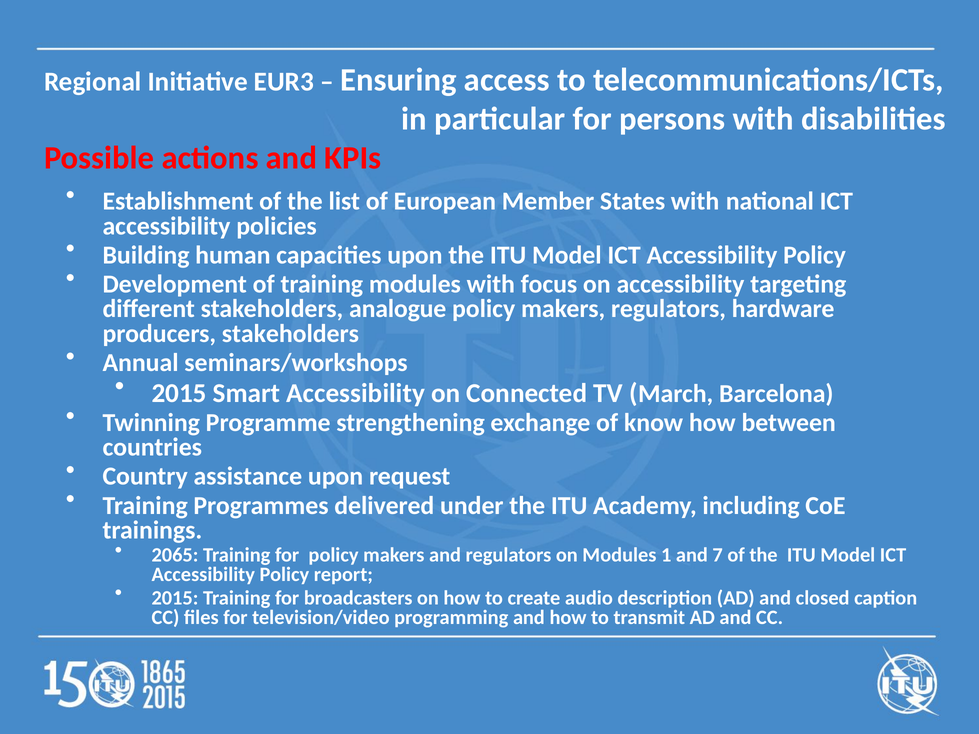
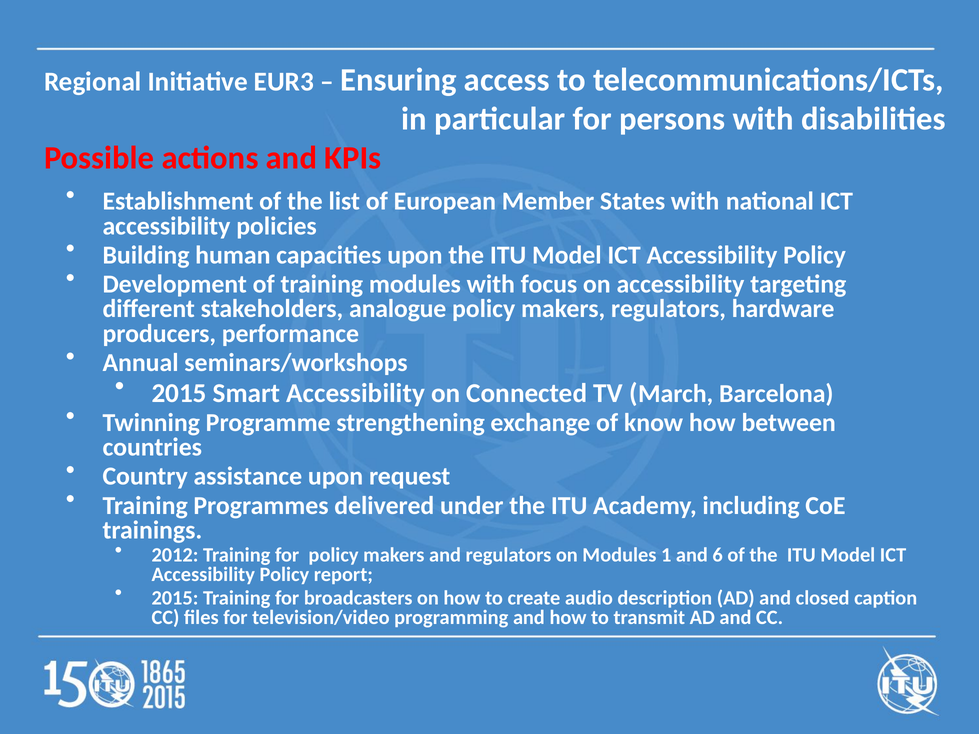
producers stakeholders: stakeholders -> performance (290, 334)
2065: 2065 -> 2012 (175, 555)
7: 7 -> 6 (718, 555)
